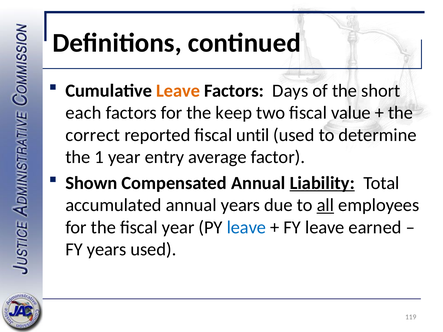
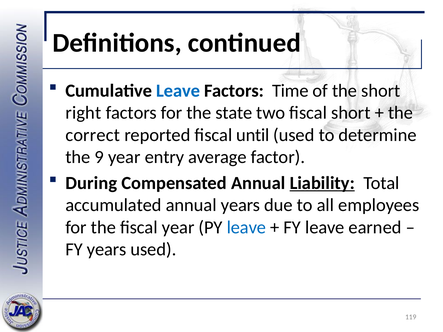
Leave colour: orange -> blue (178, 91)
Days: Days -> Time (290, 91)
each: each -> right (83, 113)
keep: keep -> state (234, 113)
fiscal value: value -> short (351, 113)
1: 1 -> 9 (99, 157)
Shown: Shown -> During (91, 183)
all underline: present -> none (325, 205)
